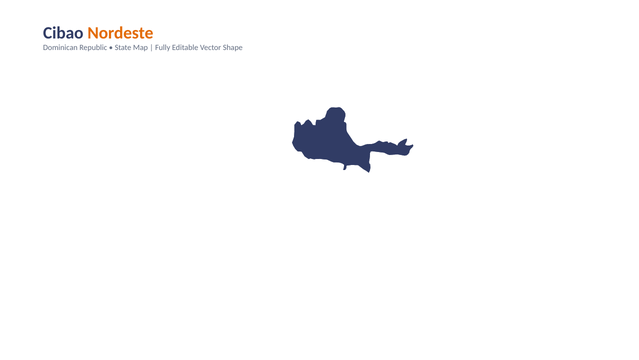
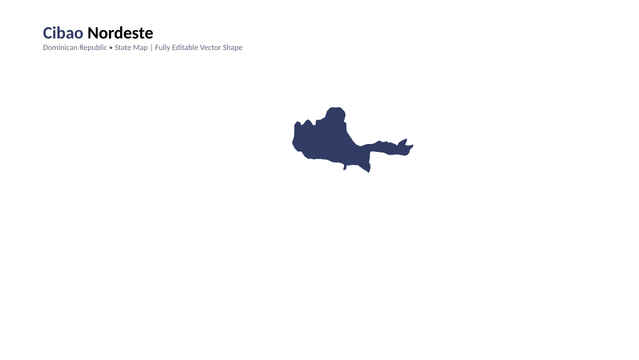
Nordeste colour: orange -> black (120, 33)
